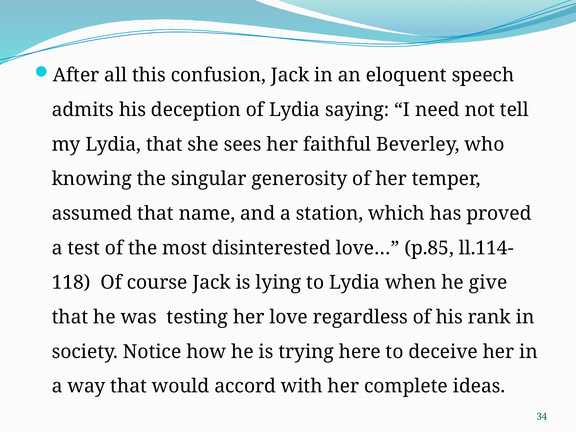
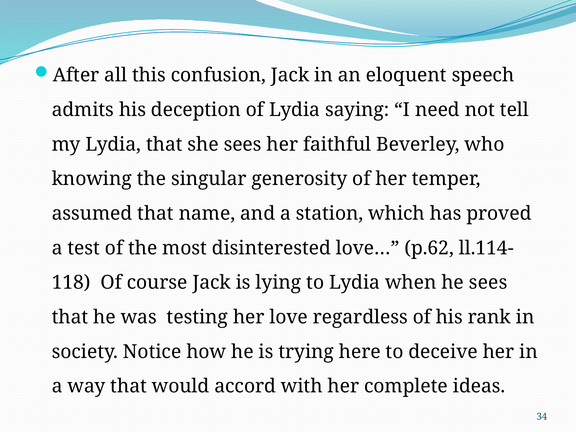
p.85: p.85 -> p.62 (429, 248)
he give: give -> sees (488, 283)
